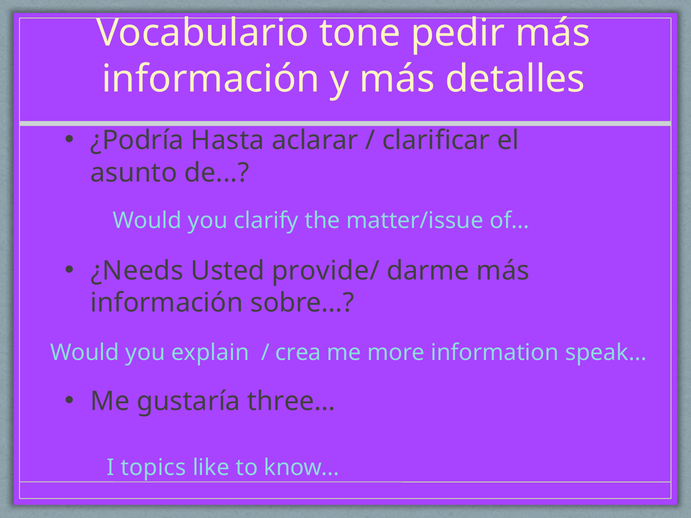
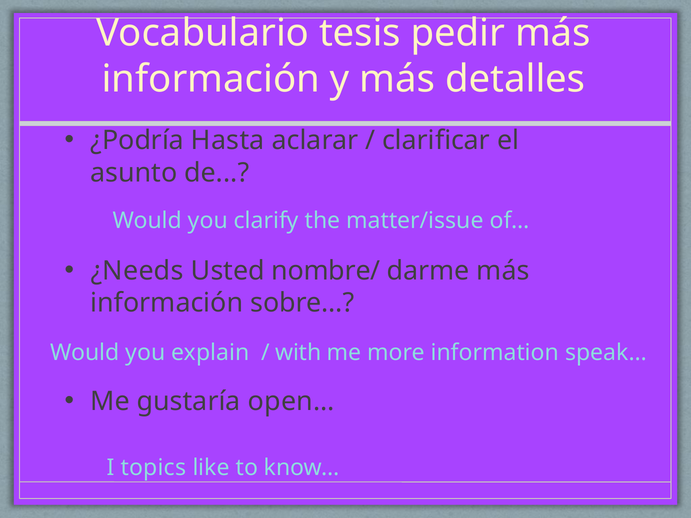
tone: tone -> tesis (360, 33)
provide/: provide/ -> nombre/ (326, 271)
crea: crea -> with (298, 353)
three…: three… -> open… (291, 401)
